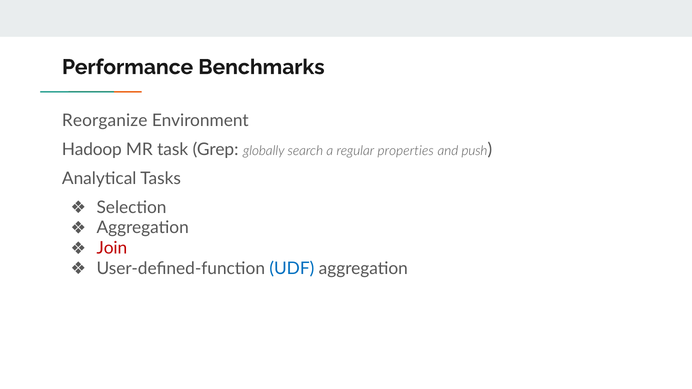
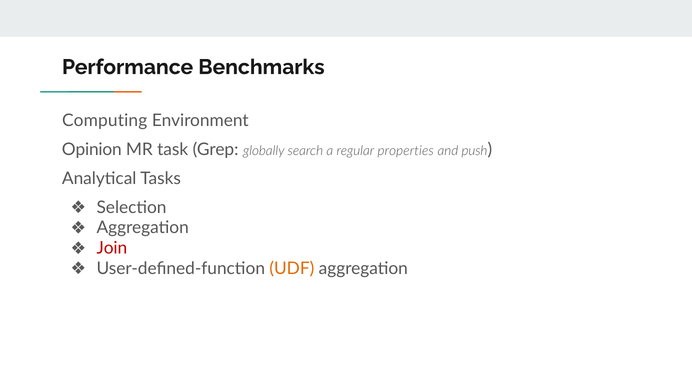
Reorganize: Reorganize -> Computing (105, 120)
Hadoop: Hadoop -> Opinion (92, 149)
UDF colour: blue -> orange (292, 269)
